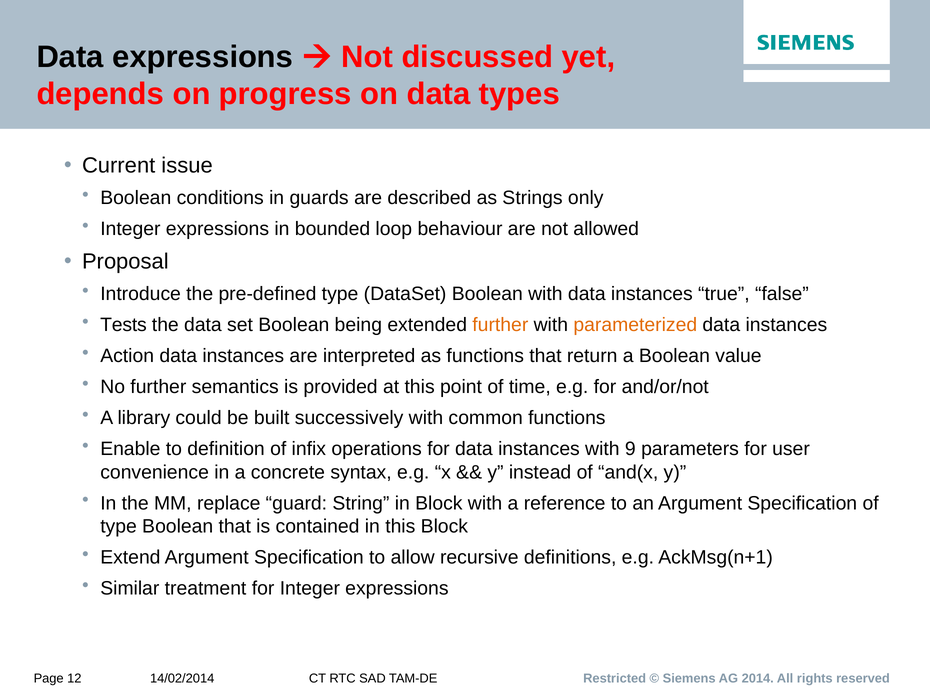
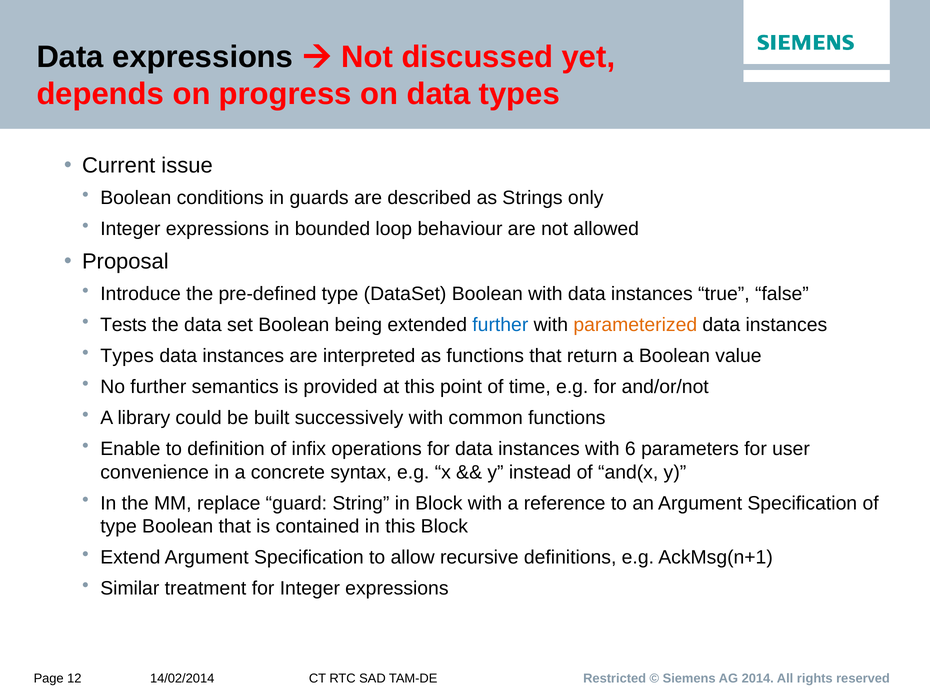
further colour: orange -> blue (500, 325)
Action: Action -> Types (127, 356)
9: 9 -> 6 (630, 449)
